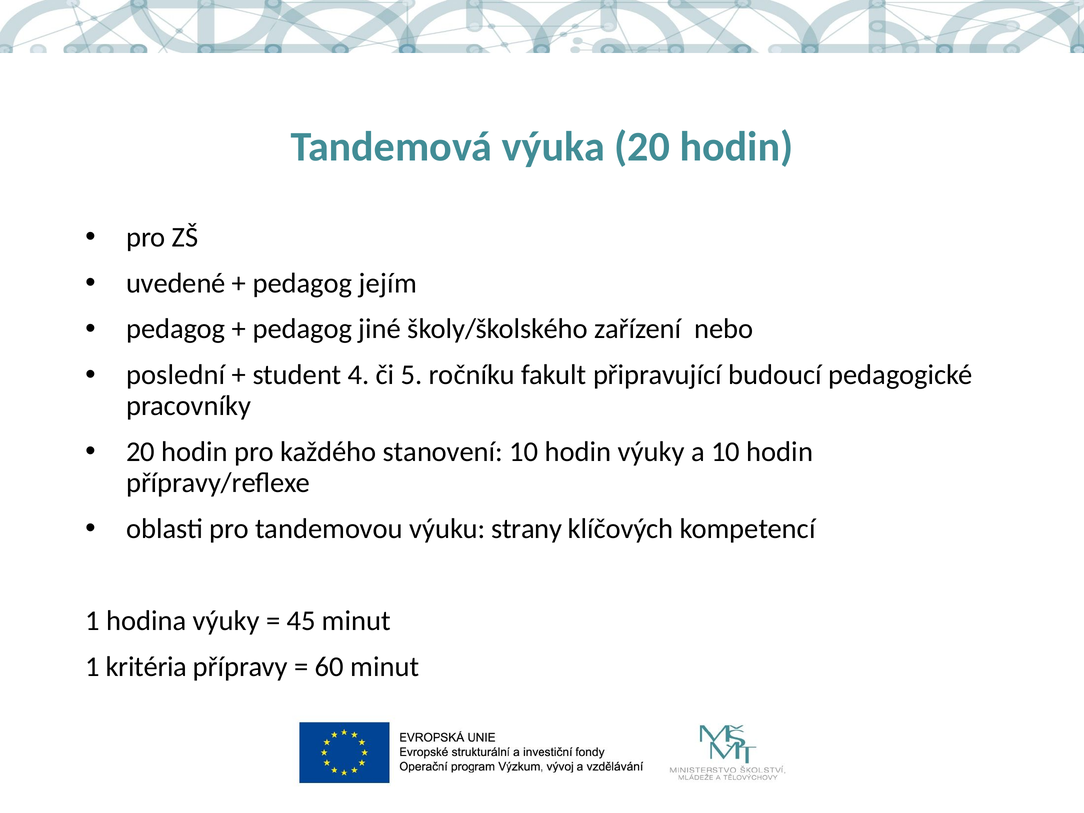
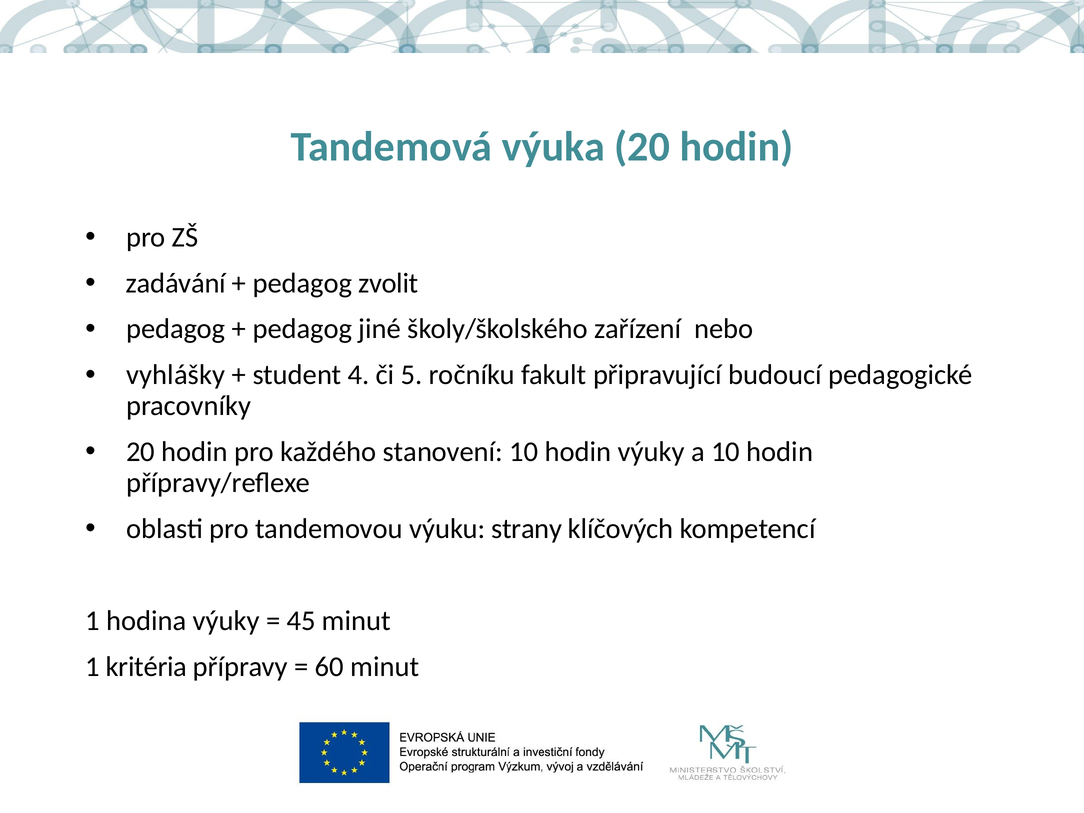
uvedené: uvedené -> zadávání (176, 283)
jejím: jejím -> zvolit (388, 283)
poslední: poslední -> vyhlášky (176, 375)
